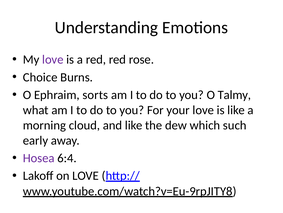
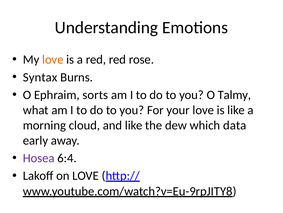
love colour: purple -> orange (53, 59)
Choice: Choice -> Syntax (40, 77)
such: such -> data (235, 125)
